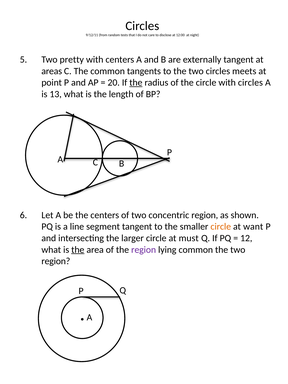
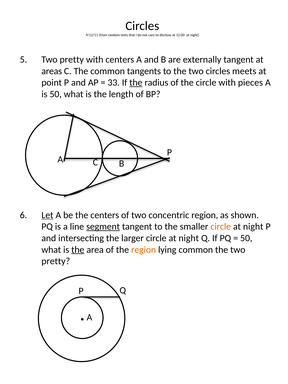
20: 20 -> 33 (114, 83)
with circles: circles -> pieces (250, 83)
is 13: 13 -> 50 (56, 94)
Let underline: none -> present (47, 215)
segment underline: none -> present (103, 227)
want: want -> night (253, 227)
larger circle at must: must -> night (189, 238)
12: 12 -> 50 (246, 238)
region colour: purple -> orange (144, 250)
region: region -> pretty (56, 261)
